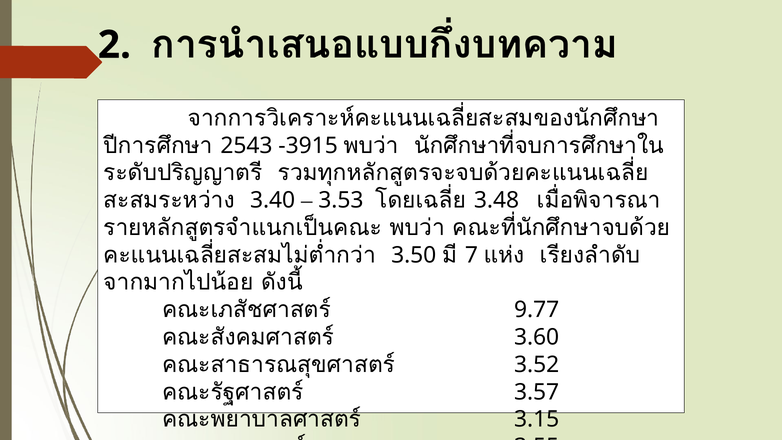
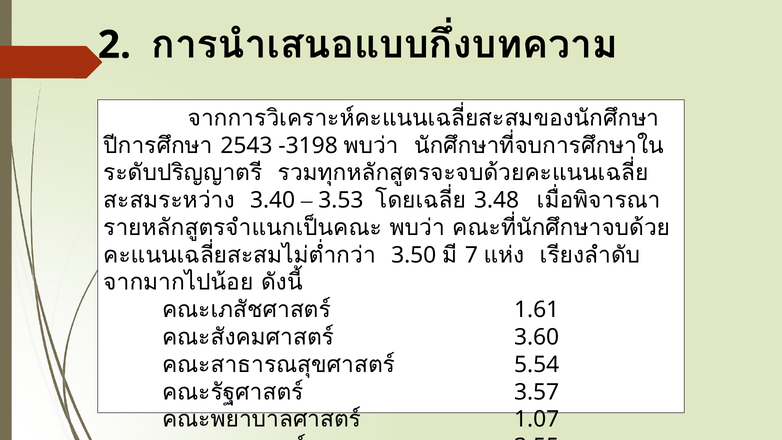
-3915: -3915 -> -3198 (308, 145)
9.77: 9.77 -> 1.61 (537, 310)
3.52: 3.52 -> 5.54 (537, 365)
3.15: 3.15 -> 1.07 (537, 419)
